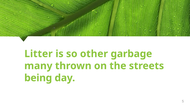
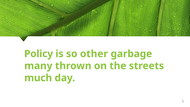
Litter: Litter -> Policy (39, 54)
being: being -> much (38, 78)
